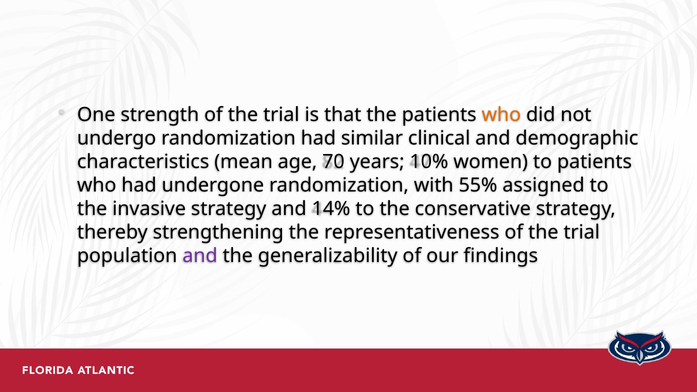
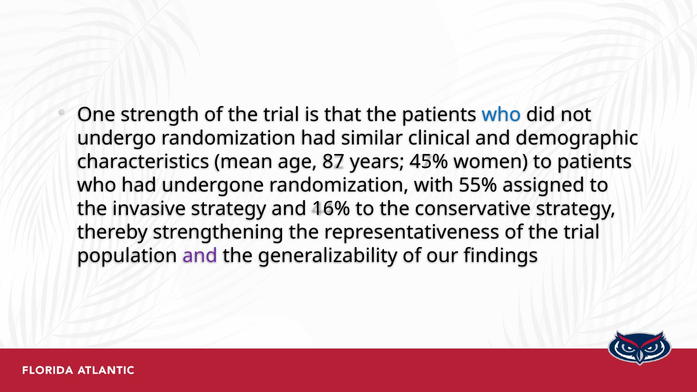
who colour: orange -> blue (501, 115)
70: 70 -> 87 (334, 162)
10%: 10% -> 45% (429, 162)
14%: 14% -> 16% (331, 209)
